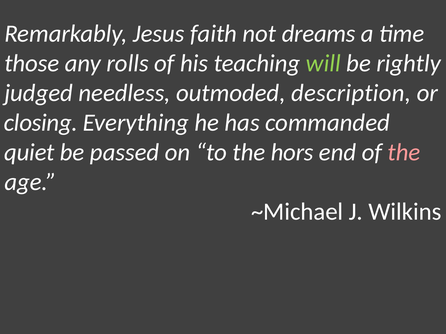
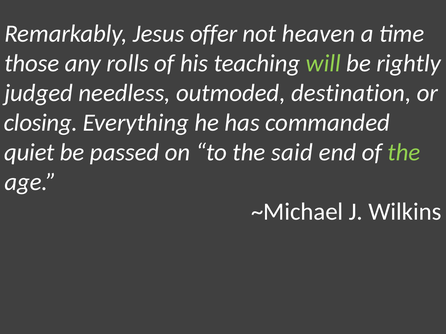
faith: faith -> offer (214, 34)
dreams: dreams -> heaven (319, 34)
description: description -> destination (351, 93)
hors: hors -> said (292, 153)
the colour: pink -> light green (404, 153)
